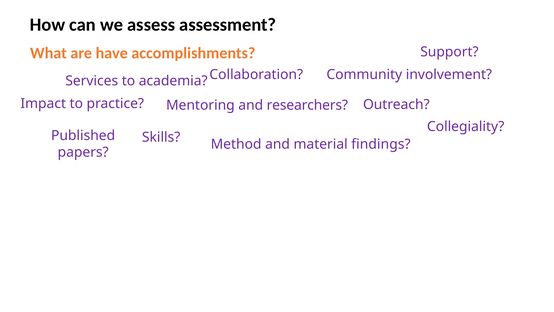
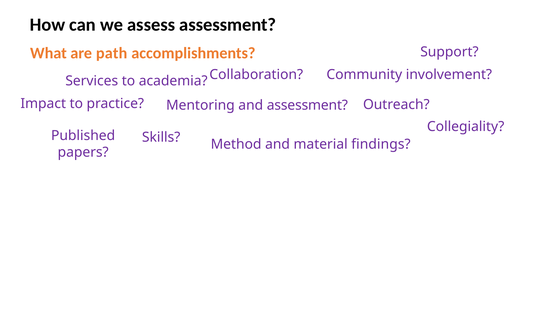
have: have -> path (112, 53)
and researchers: researchers -> assessment (307, 105)
